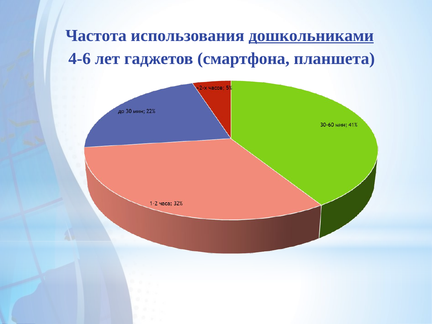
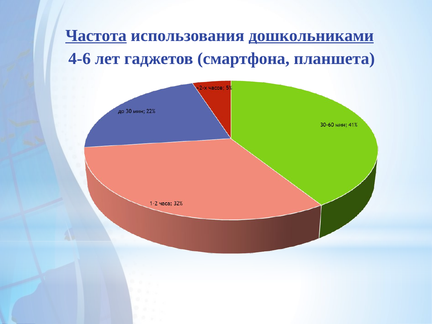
Частота underline: none -> present (96, 35)
